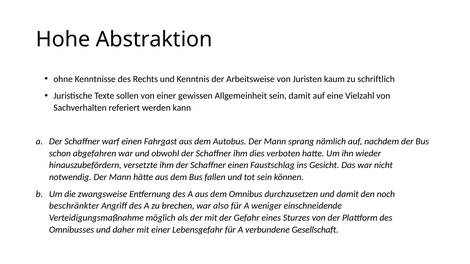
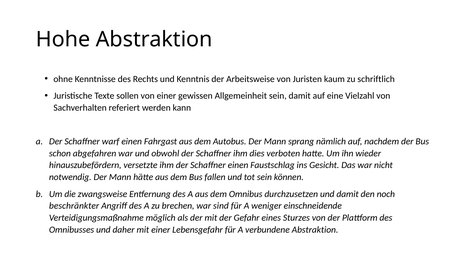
also: also -> sind (221, 206)
verbundene Gesellschaft: Gesellschaft -> Abstraktion (315, 230)
